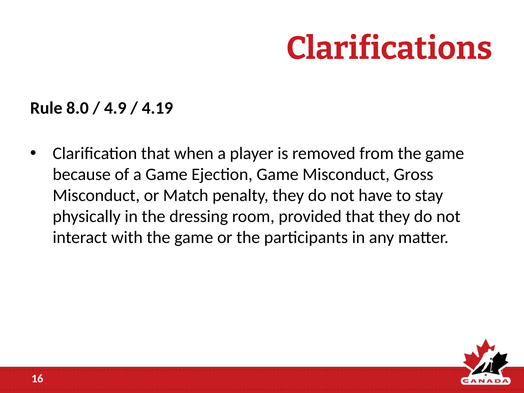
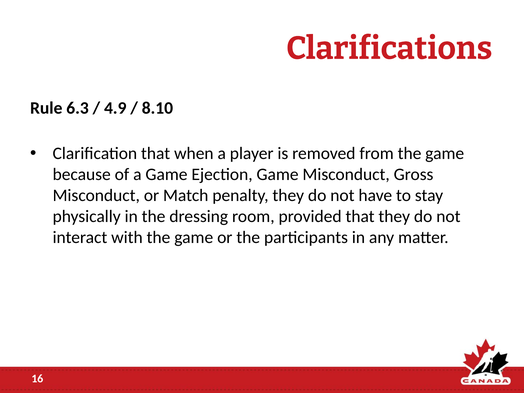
8.0: 8.0 -> 6.3 (78, 108)
4.19: 4.19 -> 8.10 (157, 108)
